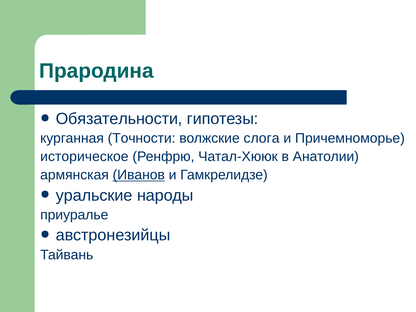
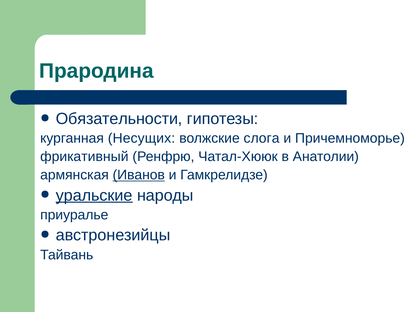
Точности: Точности -> Несущих (141, 138)
историческое: историческое -> фрикативный (84, 157)
уральские underline: none -> present (94, 195)
